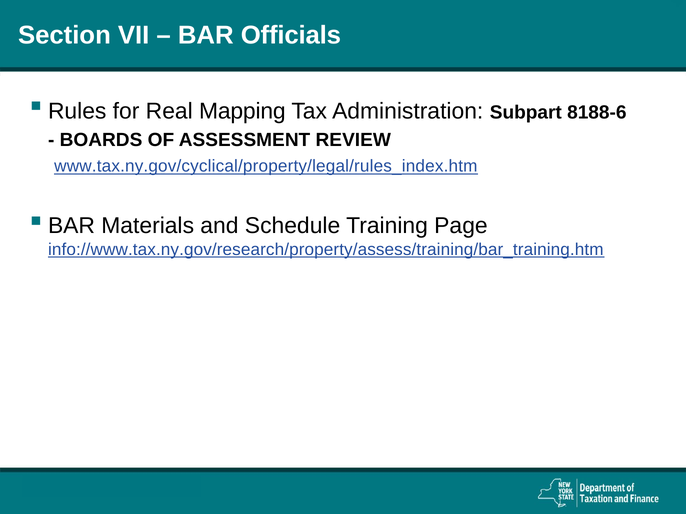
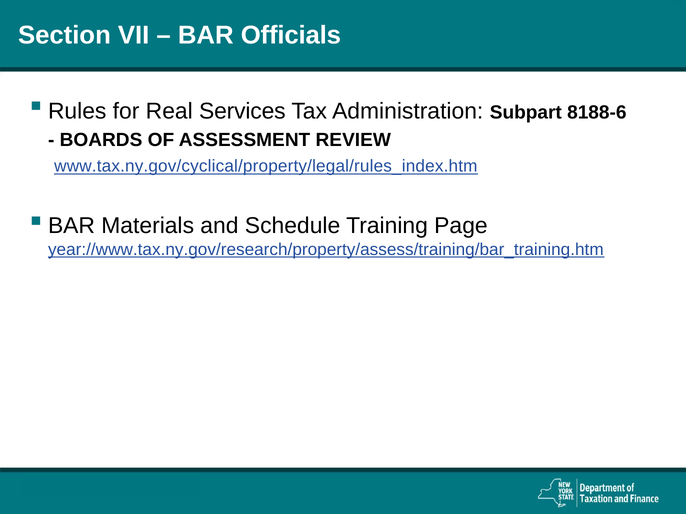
Mapping: Mapping -> Services (242, 111)
info://www.tax.ny.gov/research/property/assess/training/bar_training.htm: info://www.tax.ny.gov/research/property/assess/training/bar_training.htm -> year://www.tax.ny.gov/research/property/assess/training/bar_training.htm (326, 250)
